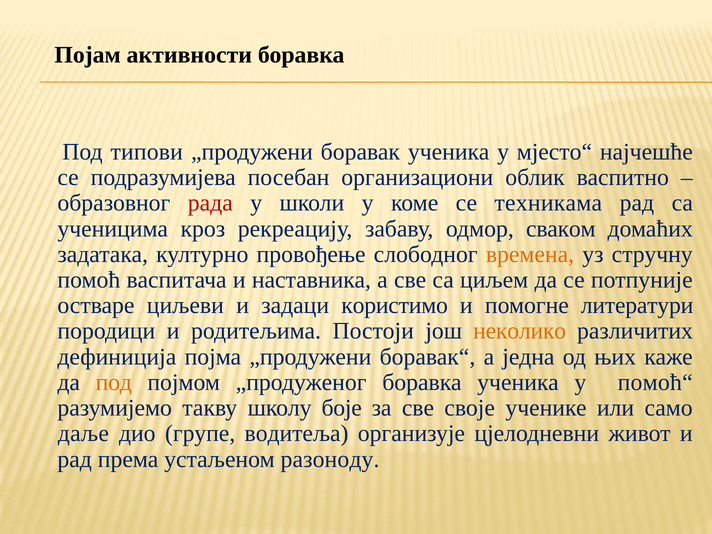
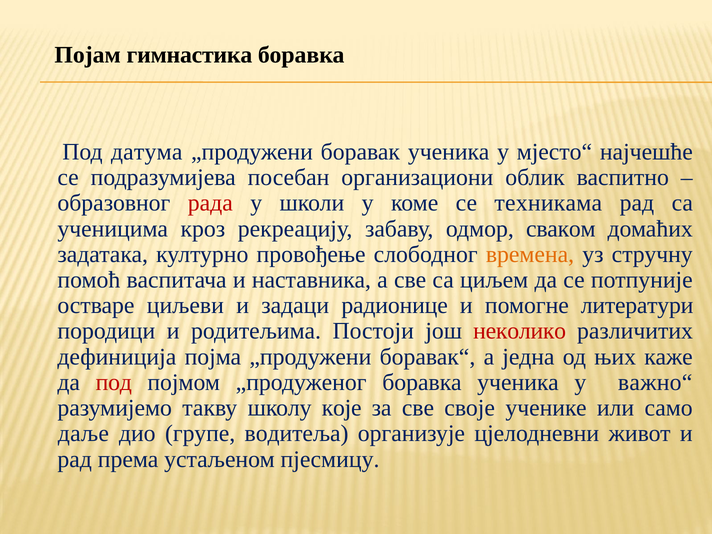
активности: активности -> гимнастика (189, 55)
типови: типови -> датума (147, 152)
користимо: користимо -> радионице (395, 306)
неколико colour: orange -> red (520, 331)
под colour: orange -> red (114, 382)
помоћ“: помоћ“ -> важно“ (655, 382)
боје: боје -> које (342, 408)
разоноду: разоноду -> пјесмицу (330, 459)
